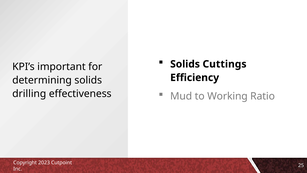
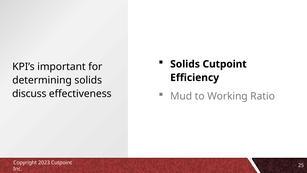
Solids Cuttings: Cuttings -> Cutpoint (225, 64)
drilling: drilling -> discuss (29, 94)
